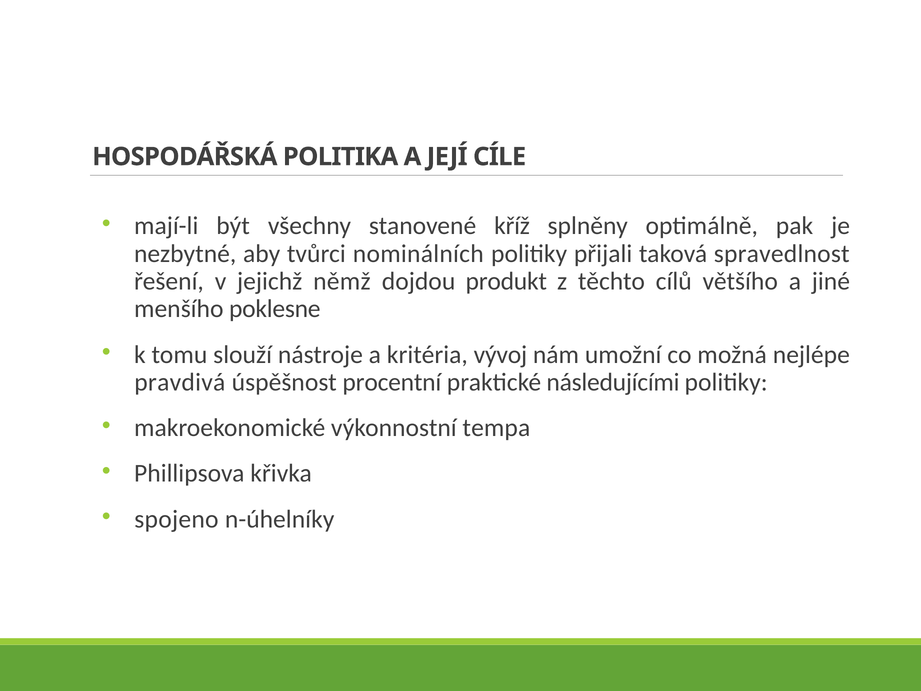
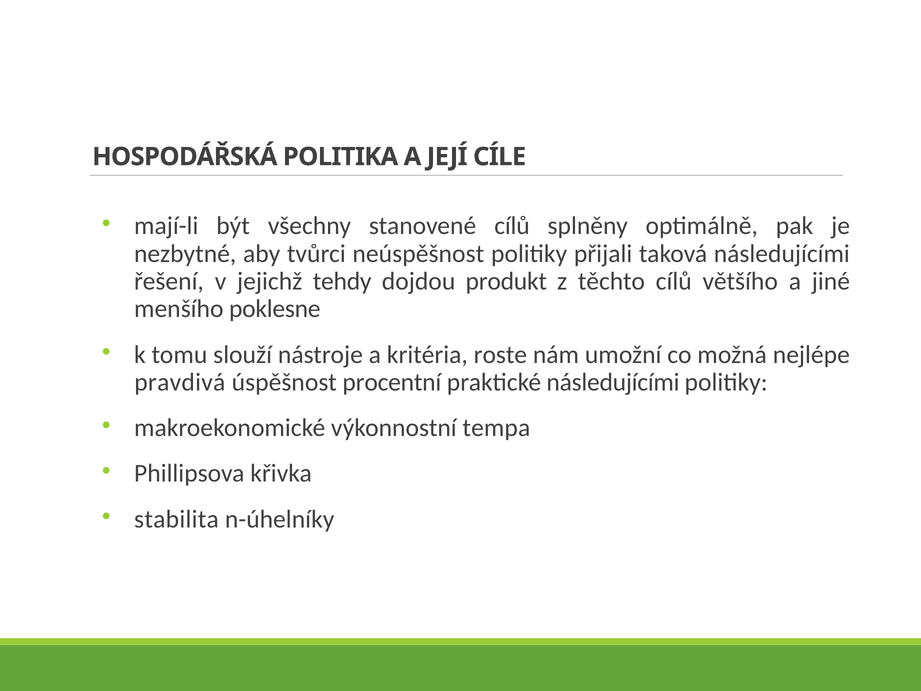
stanovené kříž: kříž -> cílů (512, 226)
nominálních: nominálních -> neúspěšnost (418, 254)
taková spravedlnost: spravedlnost -> následujícími (782, 254)
němž: němž -> tehdy (342, 281)
vývoj: vývoj -> roste (500, 354)
spojeno: spojeno -> stabilita (176, 519)
